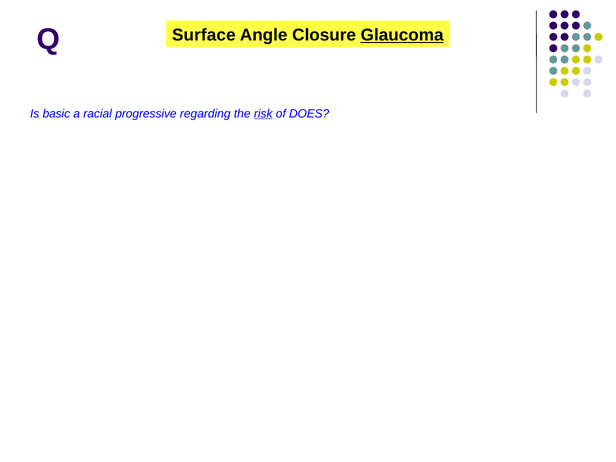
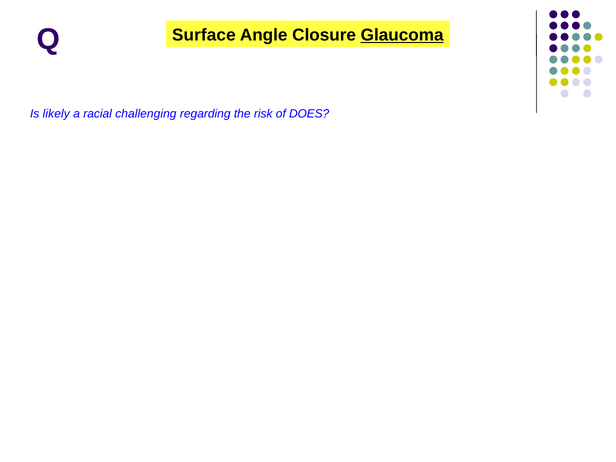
basic: basic -> likely (56, 114)
progressive: progressive -> challenging (146, 114)
risk underline: present -> none (263, 114)
